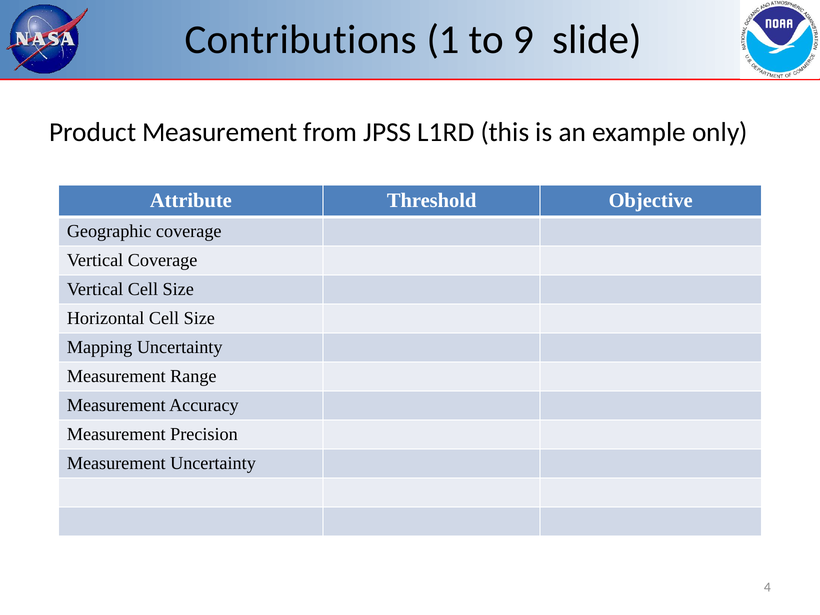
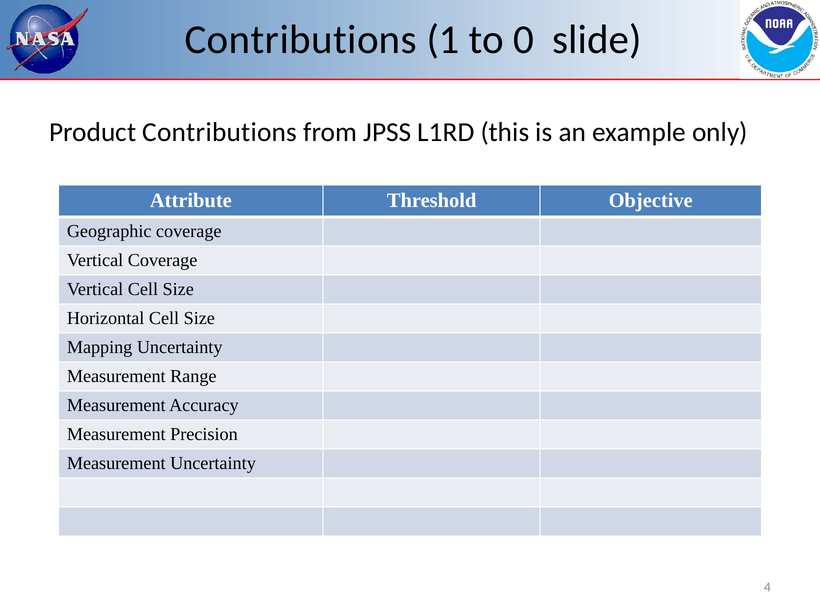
9: 9 -> 0 (523, 40)
Product Measurement: Measurement -> Contributions (220, 132)
